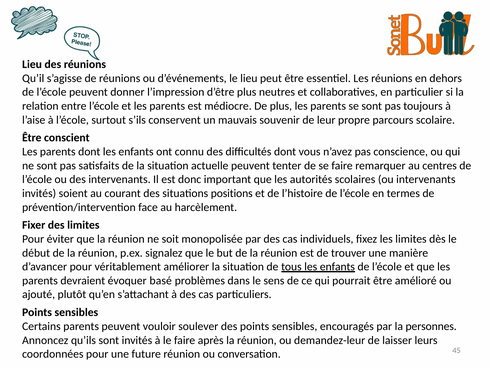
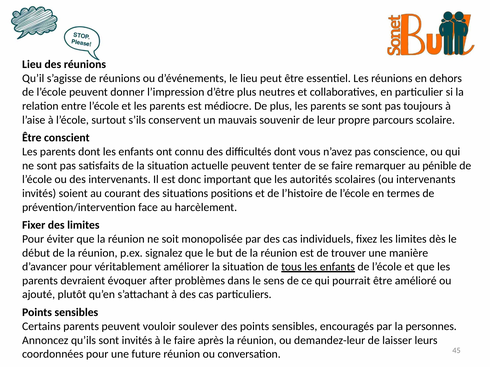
centres: centres -> pénible (440, 166)
basé: basé -> after (161, 281)
